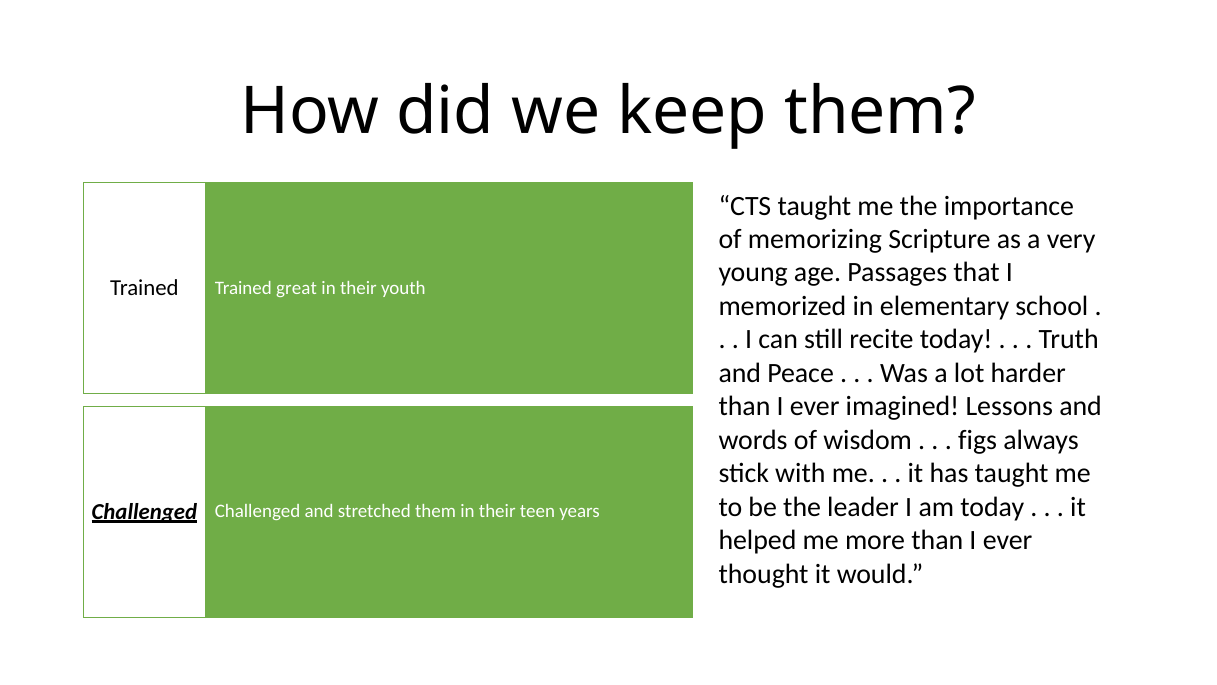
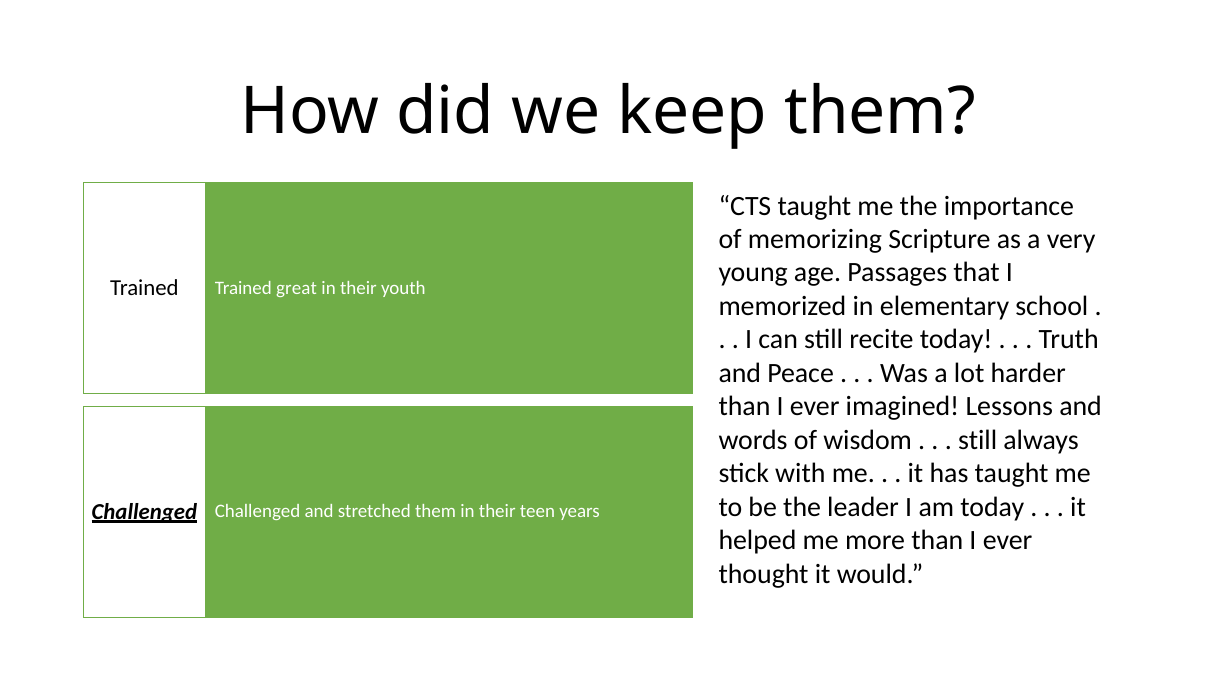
figs: figs -> still (978, 440)
